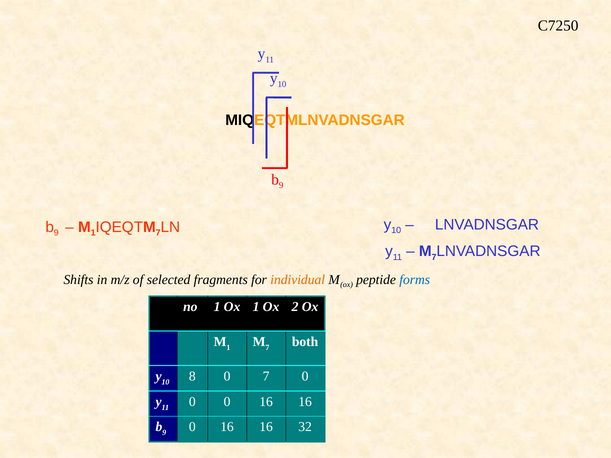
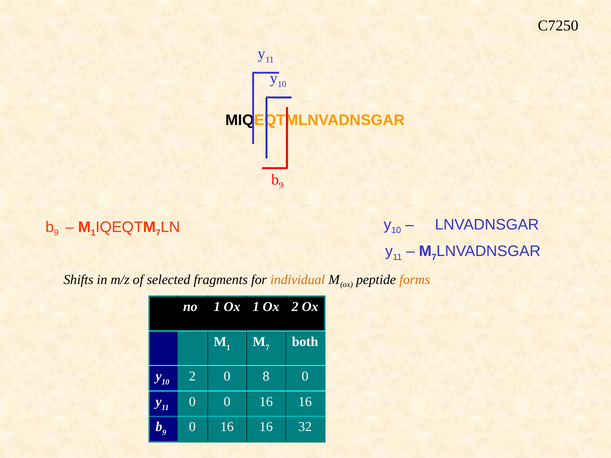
forms colour: blue -> orange (415, 280)
8: 8 -> 2 (192, 377)
0 7: 7 -> 8 (266, 377)
